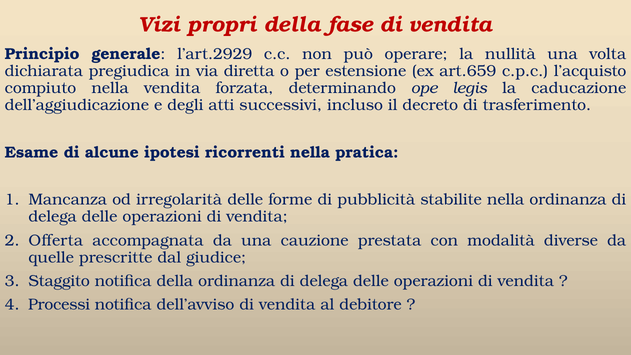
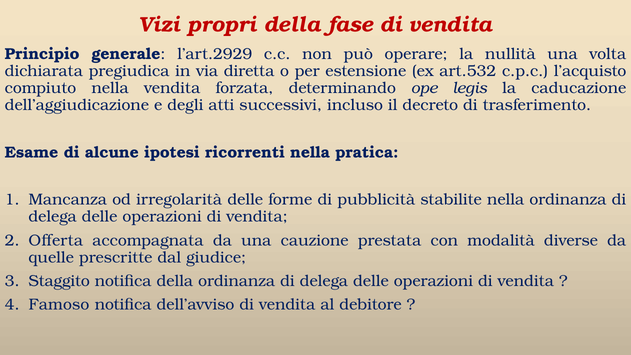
art.659: art.659 -> art.532 (468, 71)
Processi: Processi -> Famoso (59, 305)
